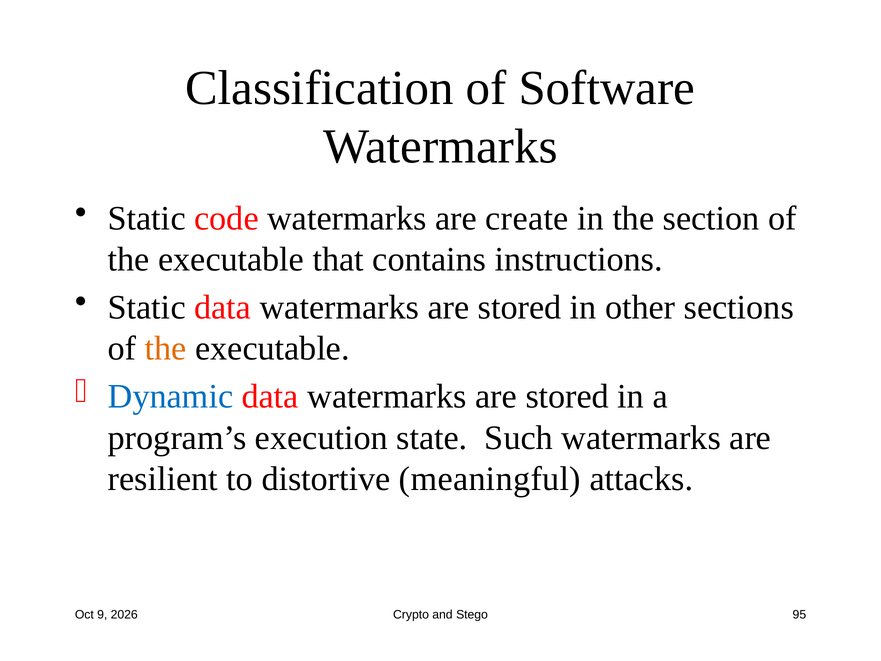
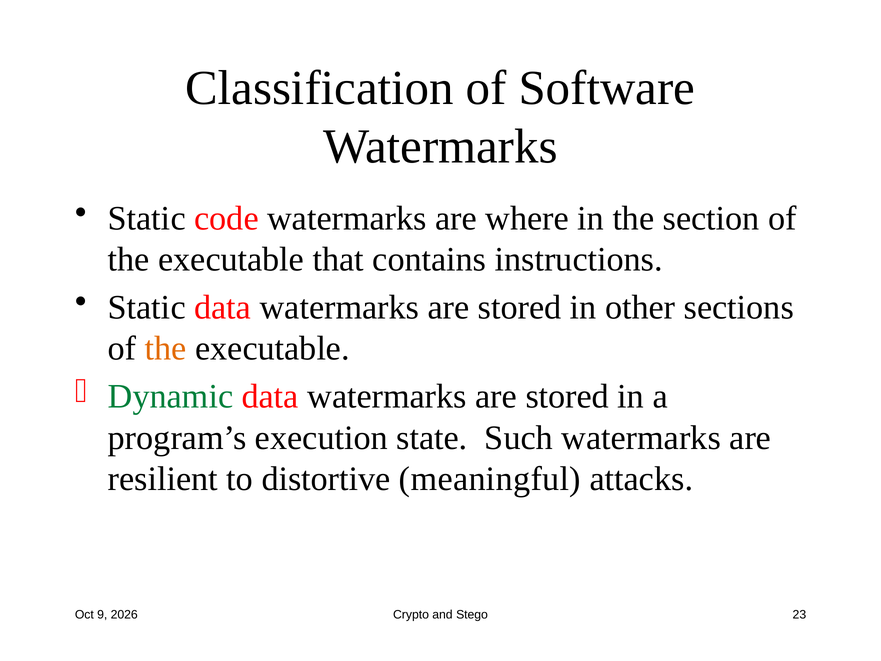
create: create -> where (527, 218)
Dynamic colour: blue -> green (171, 397)
95: 95 -> 23 (799, 615)
